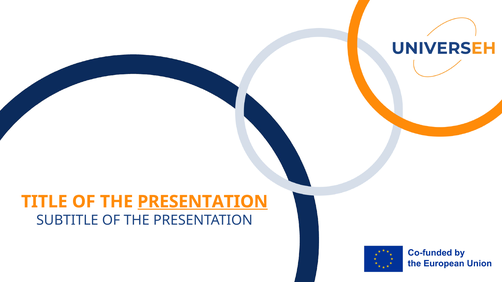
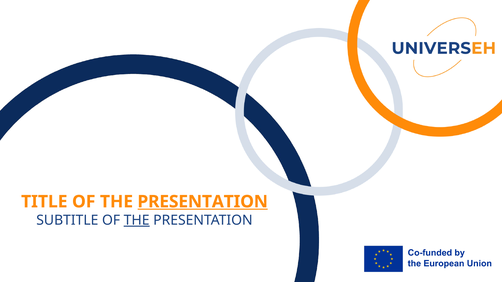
THE underline: none -> present (137, 221)
